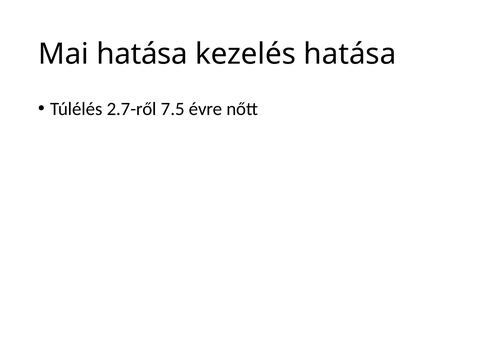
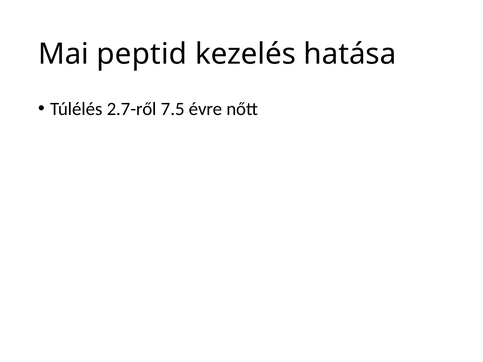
Mai hatása: hatása -> peptid (142, 54)
